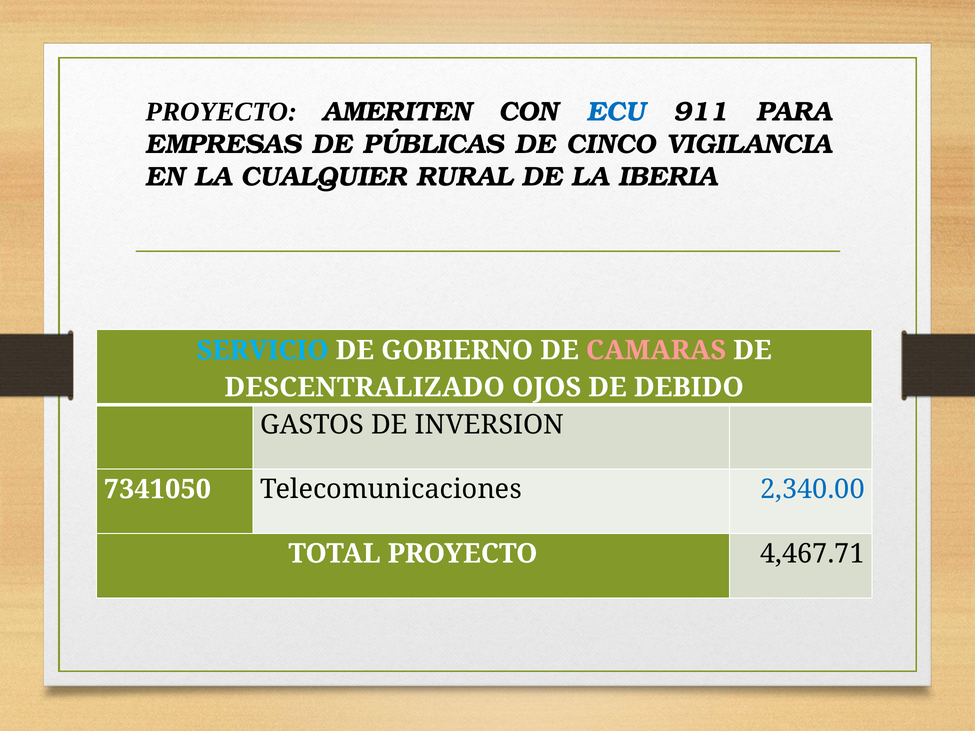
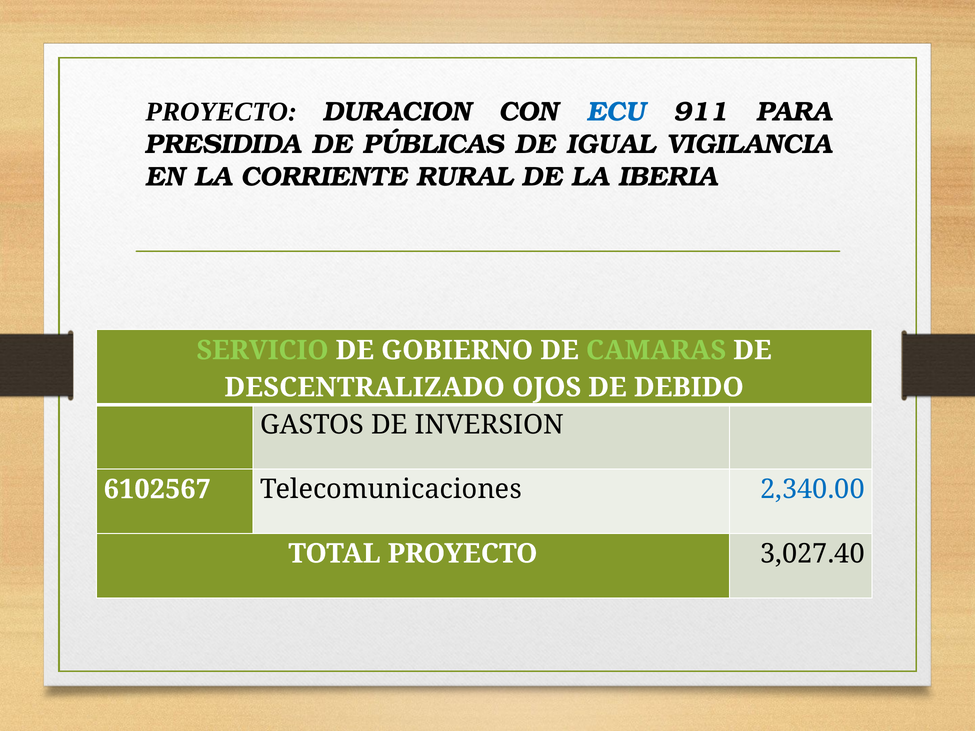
AMERITEN: AMERITEN -> DURACION (397, 112)
EMPRESAS: EMPRESAS -> PRESIDIDA (223, 144)
CINCO: CINCO -> IGUAL (611, 144)
CUALQUIER: CUALQUIER -> CORRIENTE (324, 177)
SERVICIO colour: light blue -> light green (263, 350)
CAMARAS colour: pink -> light green (656, 350)
7341050: 7341050 -> 6102567 (157, 489)
4,467.71: 4,467.71 -> 3,027.40 (812, 554)
